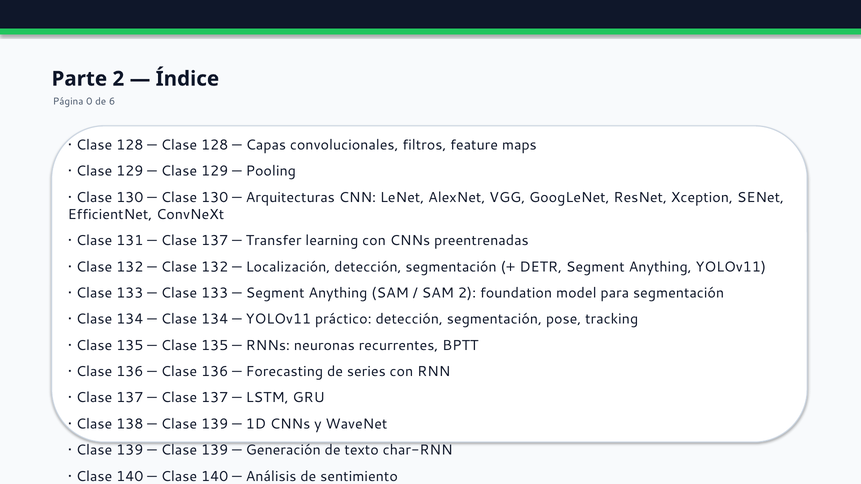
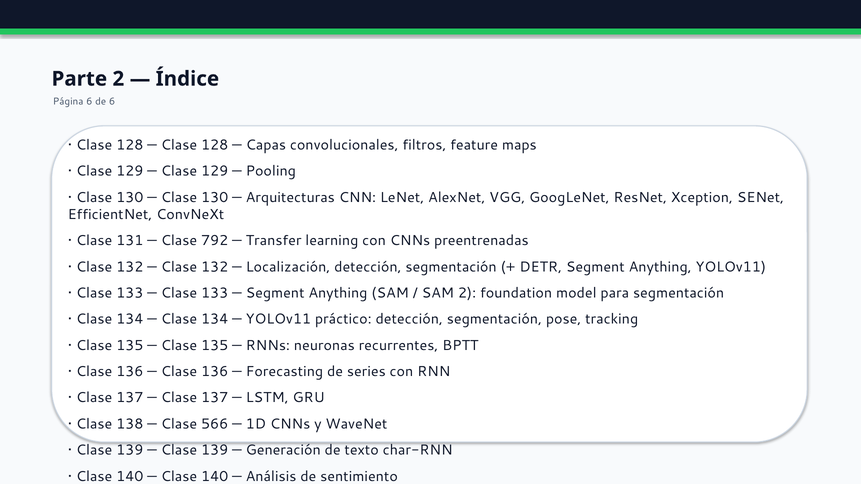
Página 0: 0 -> 6 (89, 101)
137: 137 -> 792 (215, 241)
139: 139 -> 566 (215, 424)
